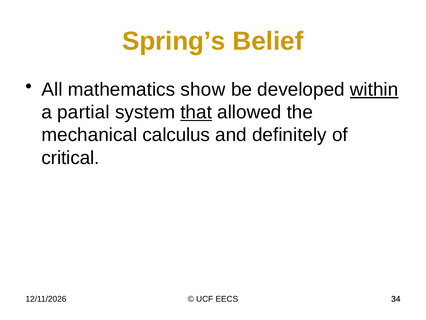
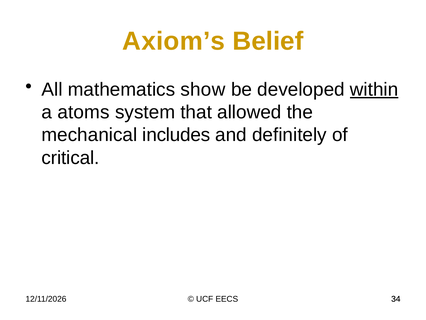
Spring’s: Spring’s -> Axiom’s (174, 41)
partial: partial -> atoms (84, 112)
that underline: present -> none (196, 112)
calculus: calculus -> includes (176, 135)
